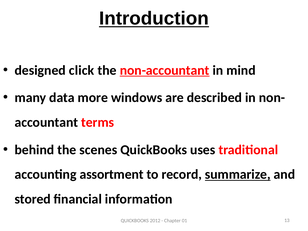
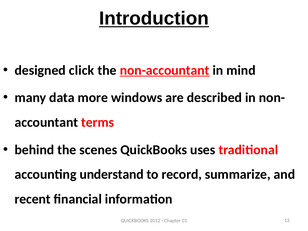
assortment: assortment -> understand (112, 174)
summarize underline: present -> none (238, 174)
stored: stored -> recent (33, 199)
